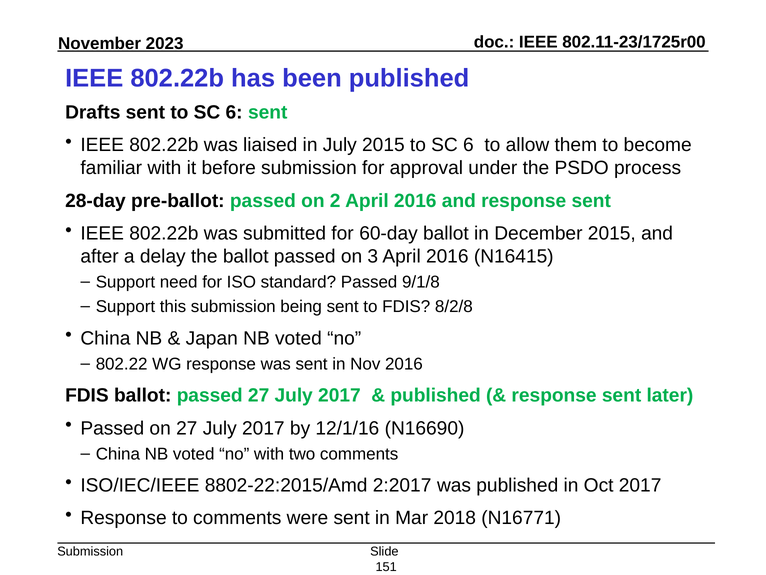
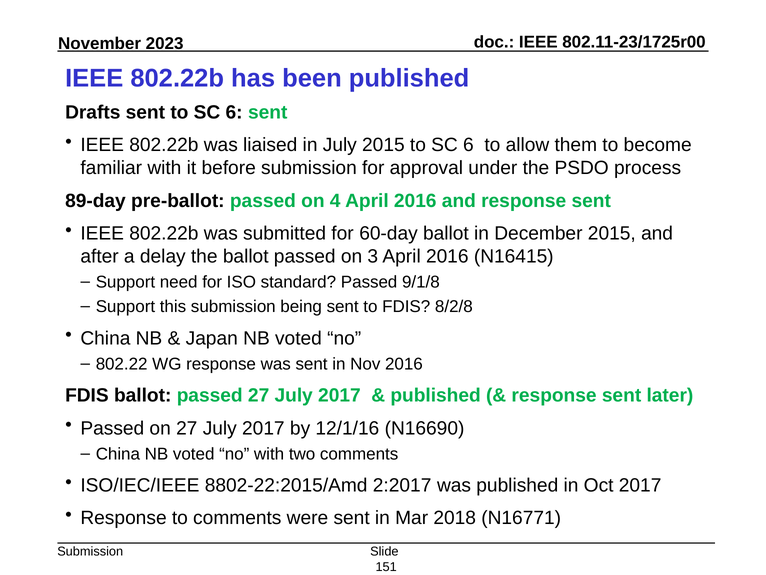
28-day: 28-day -> 89-day (95, 201)
2: 2 -> 4 (335, 201)
